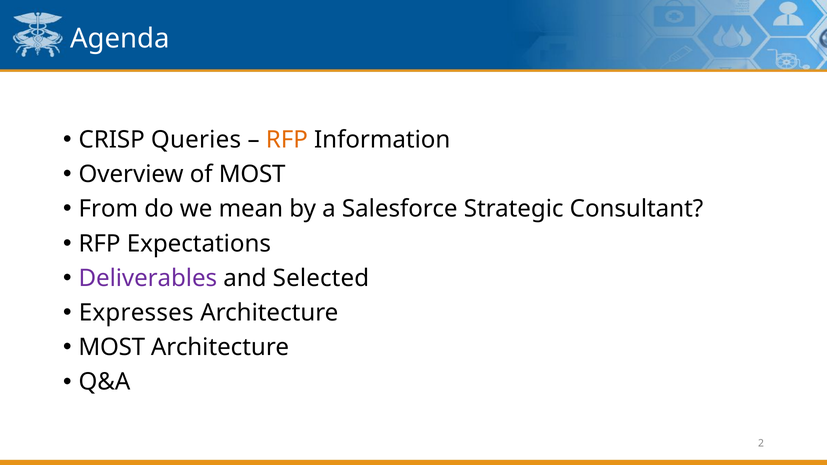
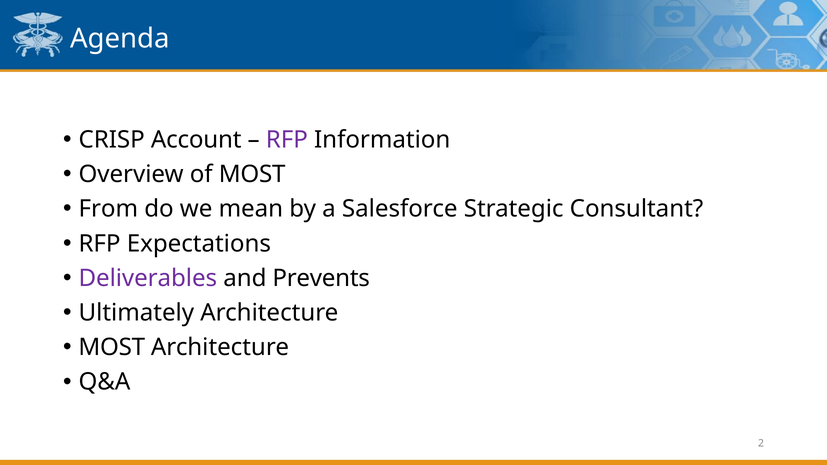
Queries: Queries -> Account (196, 140)
RFP colour: orange -> purple (287, 140)
Selected: Selected -> Prevents (321, 278)
Expresses: Expresses -> Ultimately (136, 313)
